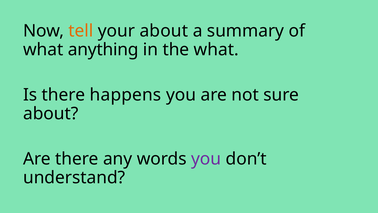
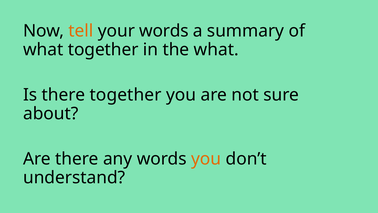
your about: about -> words (164, 31)
what anything: anything -> together (103, 49)
there happens: happens -> together (126, 95)
you colour: purple -> orange (206, 159)
